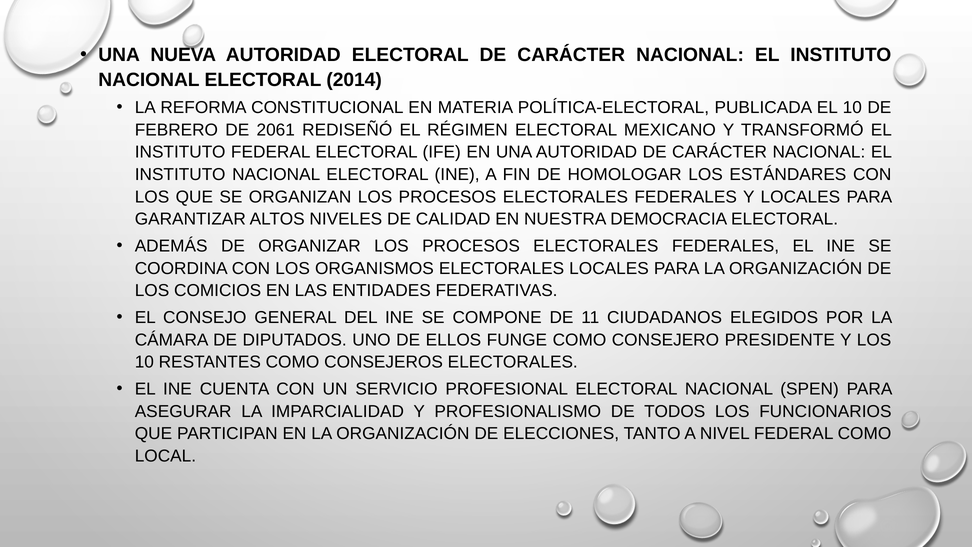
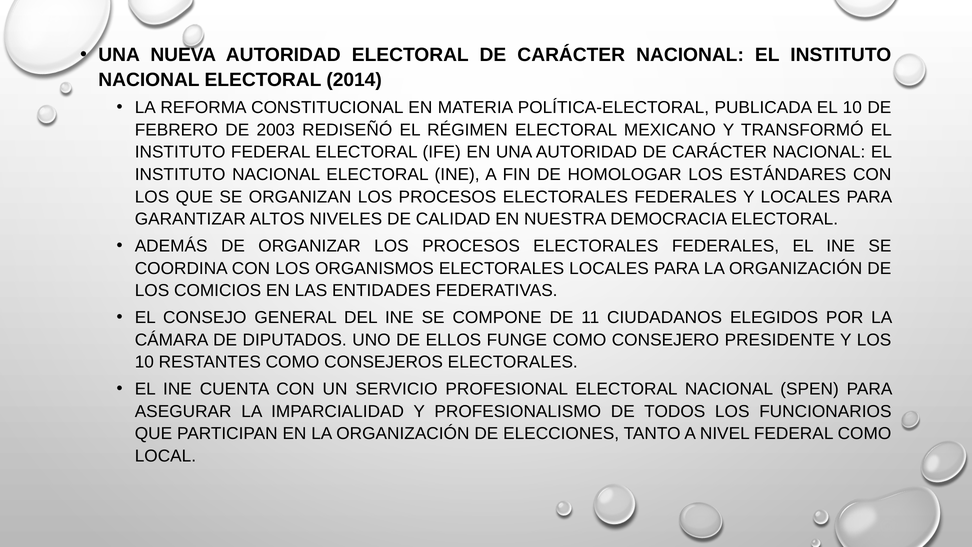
2061: 2061 -> 2003 (276, 130)
